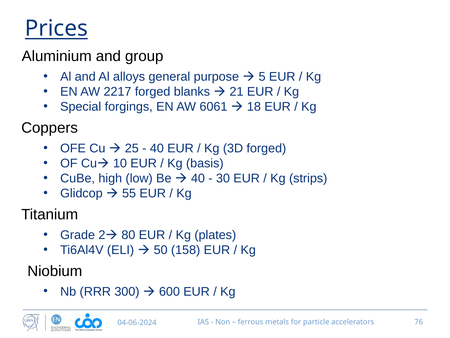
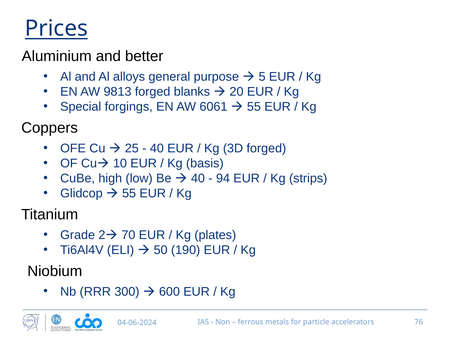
group: group -> better (144, 56)
2217: 2217 -> 9813 (118, 92)
21: 21 -> 20 (237, 92)
18: 18 -> 55 (254, 107)
30: 30 -> 94 (223, 178)
80: 80 -> 70 (128, 235)
158: 158 -> 190 (186, 250)
